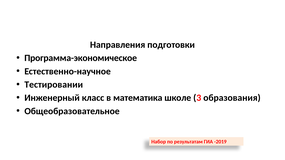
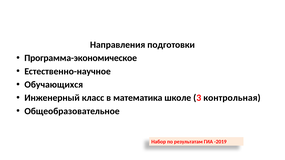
Тестировании: Тестировании -> Обучающихся (54, 85)
образования: образования -> контрольная (232, 98)
